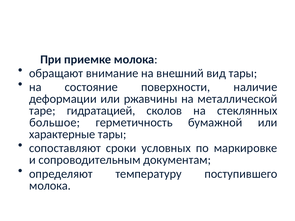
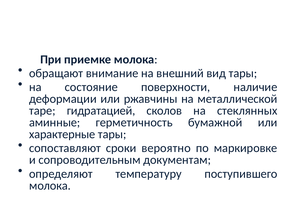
большое: большое -> аминные (55, 123)
условных: условных -> вероятно (166, 148)
